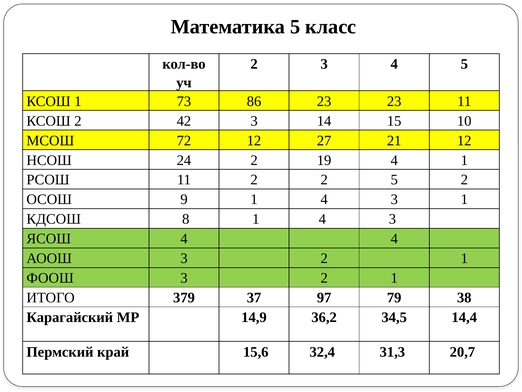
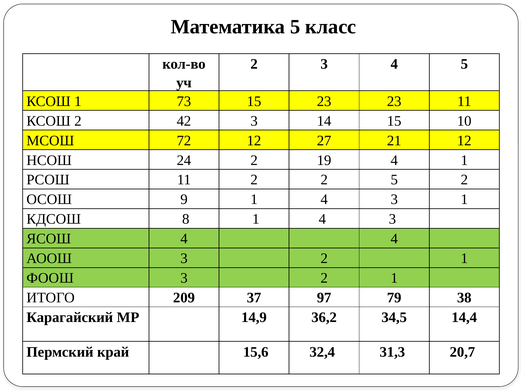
73 86: 86 -> 15 (254, 101)
379: 379 -> 209 (184, 297)
